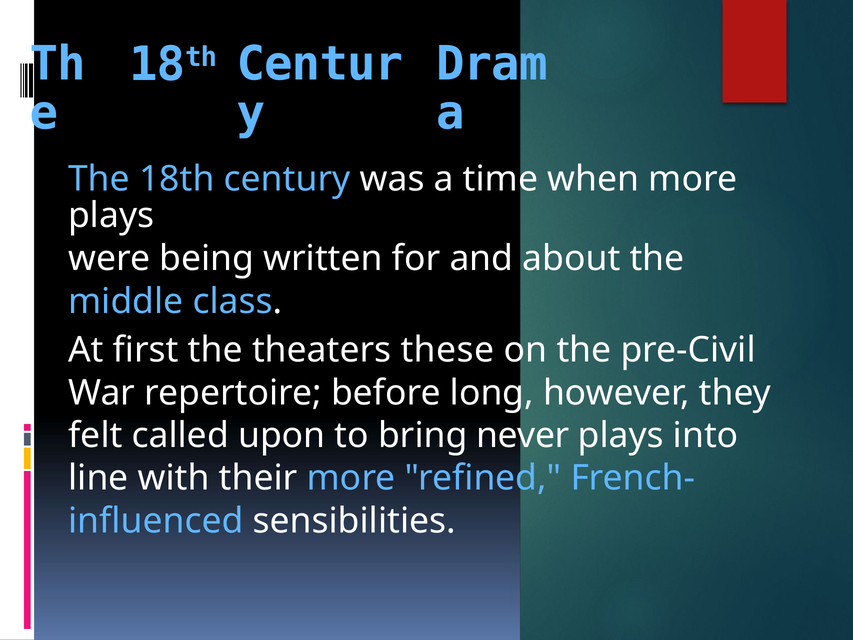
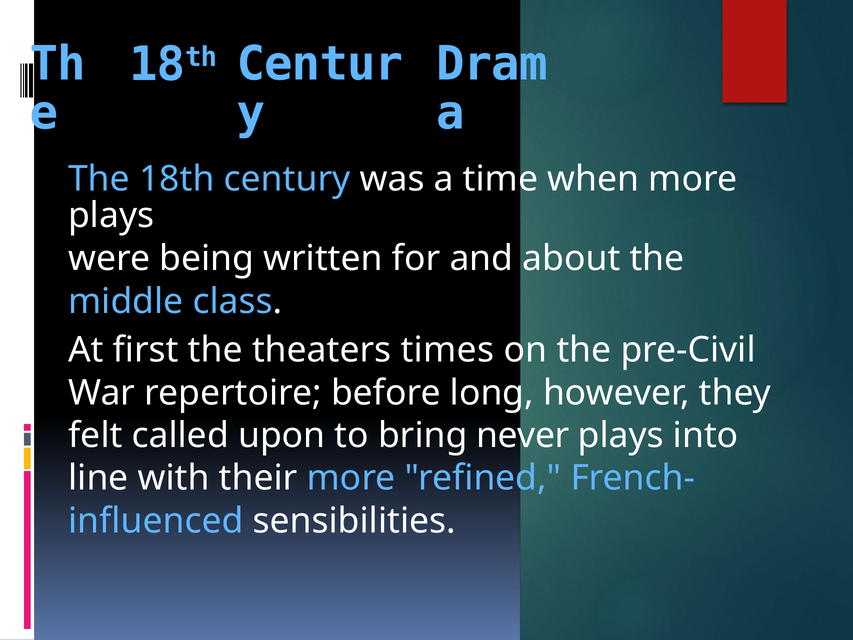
these: these -> times (447, 350)
